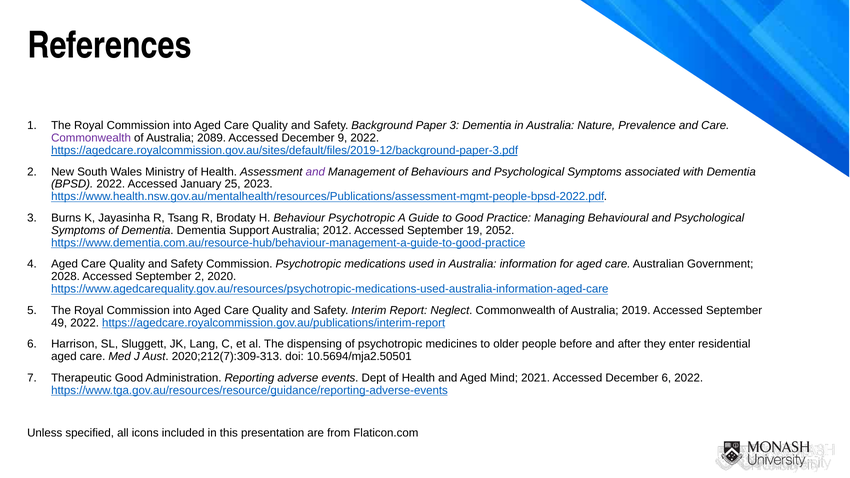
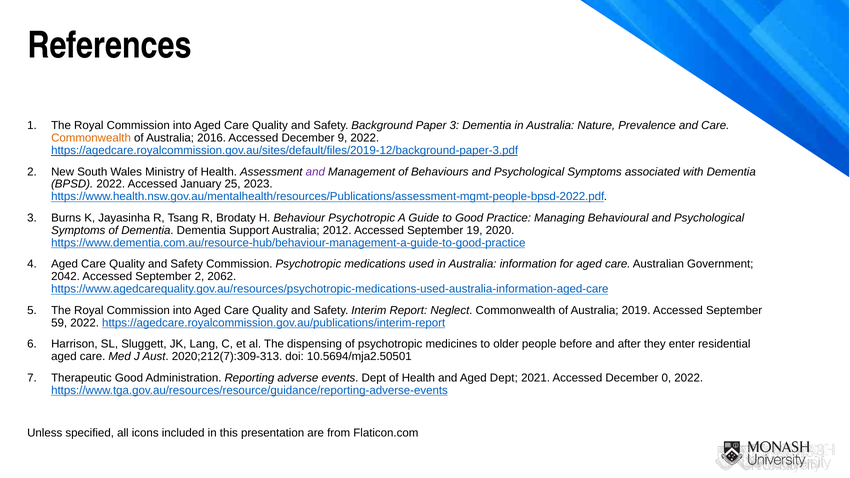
Commonwealth colour: purple -> orange (91, 138)
2089: 2089 -> 2016 (212, 138)
2052: 2052 -> 2020 (500, 230)
2028: 2028 -> 2042 (65, 277)
2020: 2020 -> 2062 (222, 277)
49: 49 -> 59 (59, 323)
Aged Mind: Mind -> Dept (504, 378)
December 6: 6 -> 0 (666, 378)
